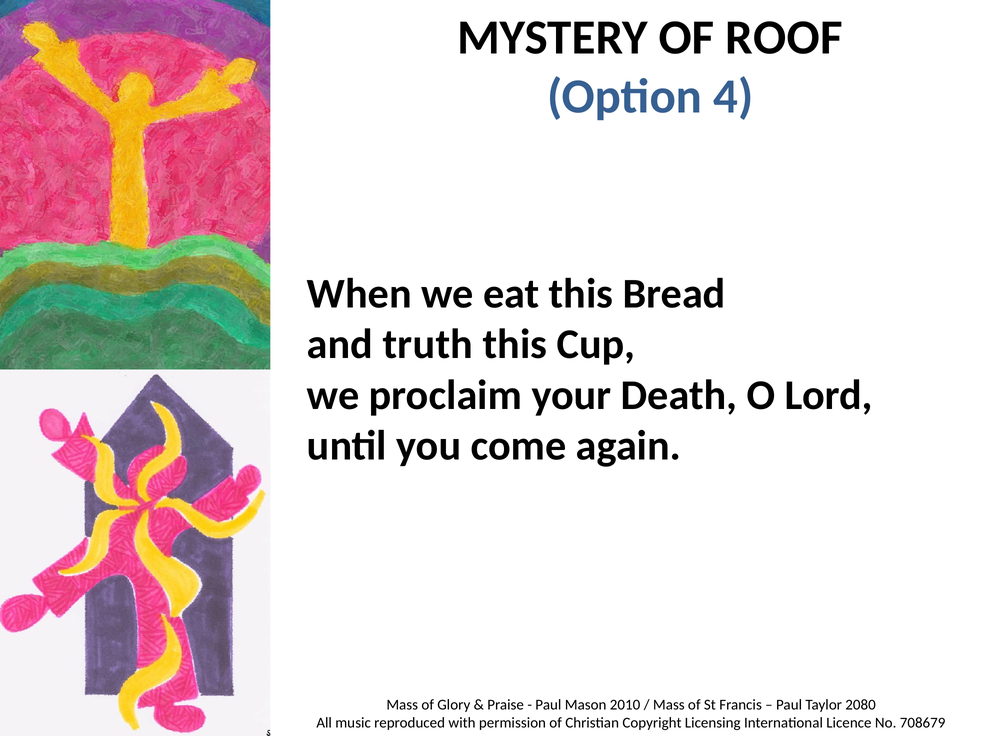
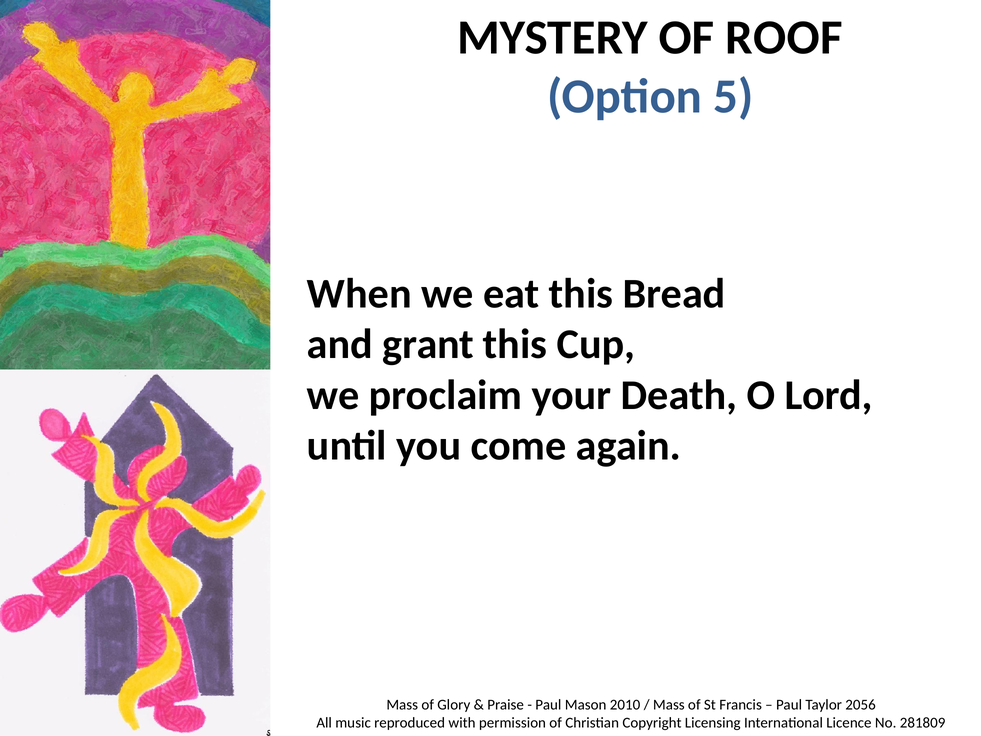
4: 4 -> 5 (733, 97)
truth: truth -> grant (428, 344)
2080: 2080 -> 2056 (861, 704)
708679: 708679 -> 281809 (923, 722)
